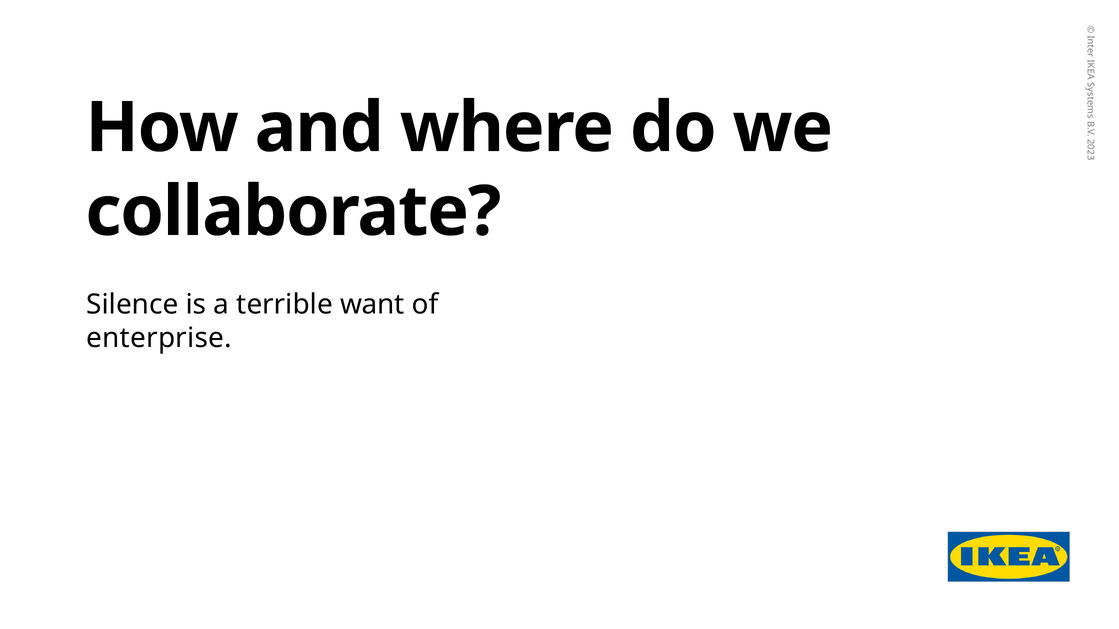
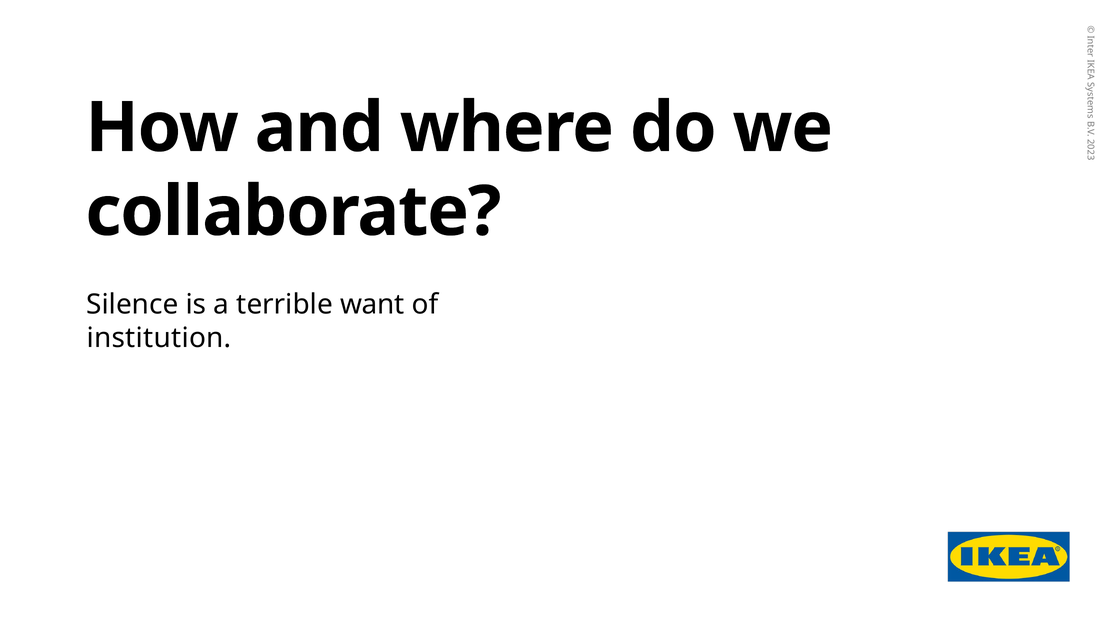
enterprise: enterprise -> institution (159, 338)
